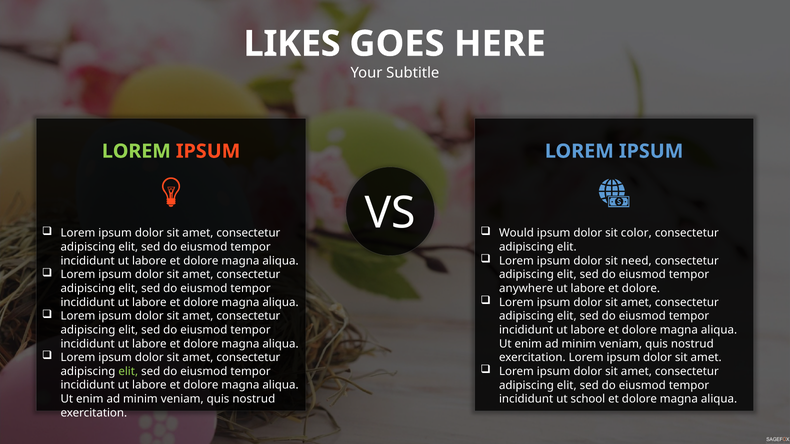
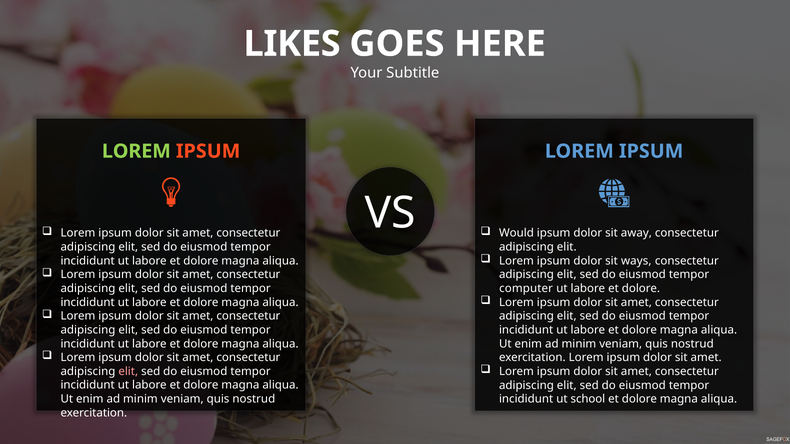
color: color -> away (636, 233)
need: need -> ways (636, 261)
anywhere: anywhere -> computer (526, 289)
elit colour: light green -> pink (128, 372)
